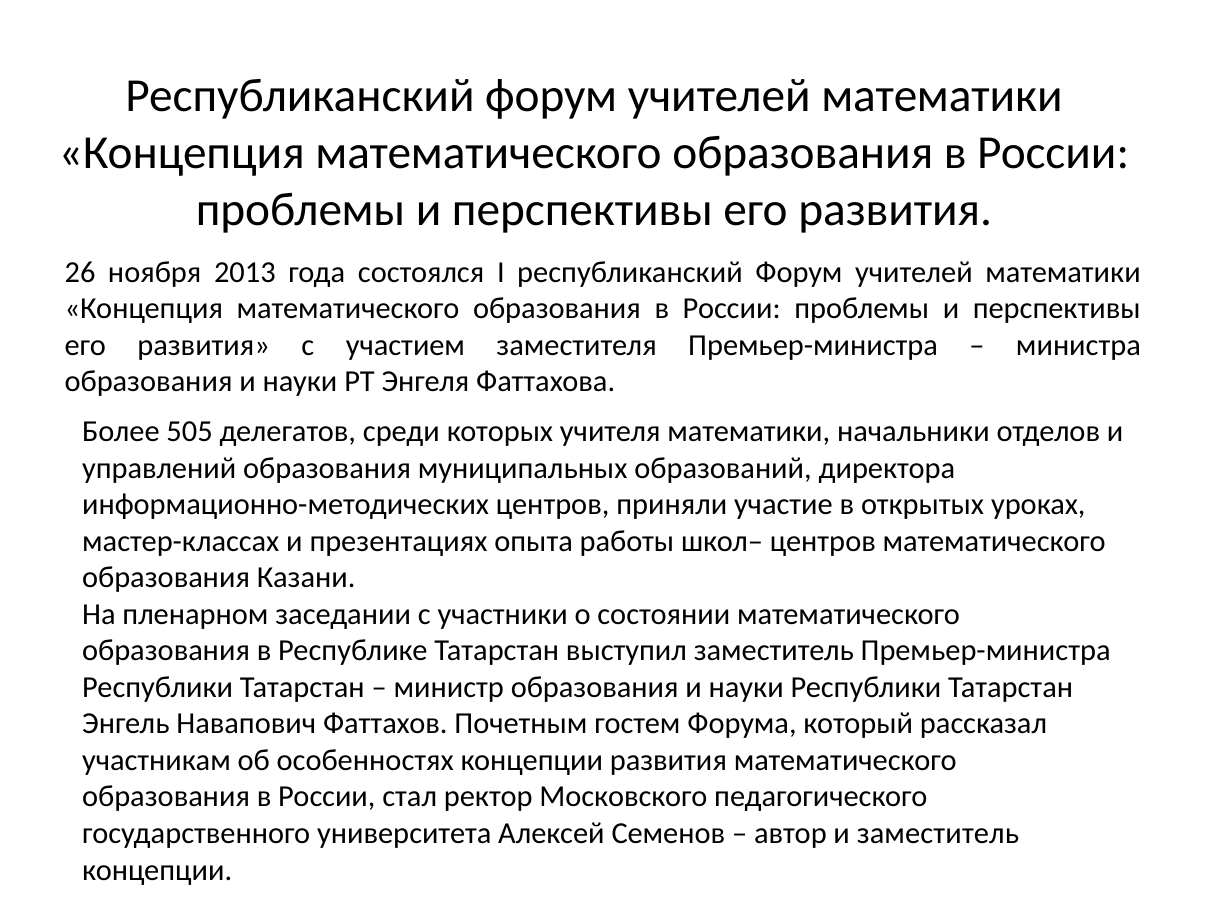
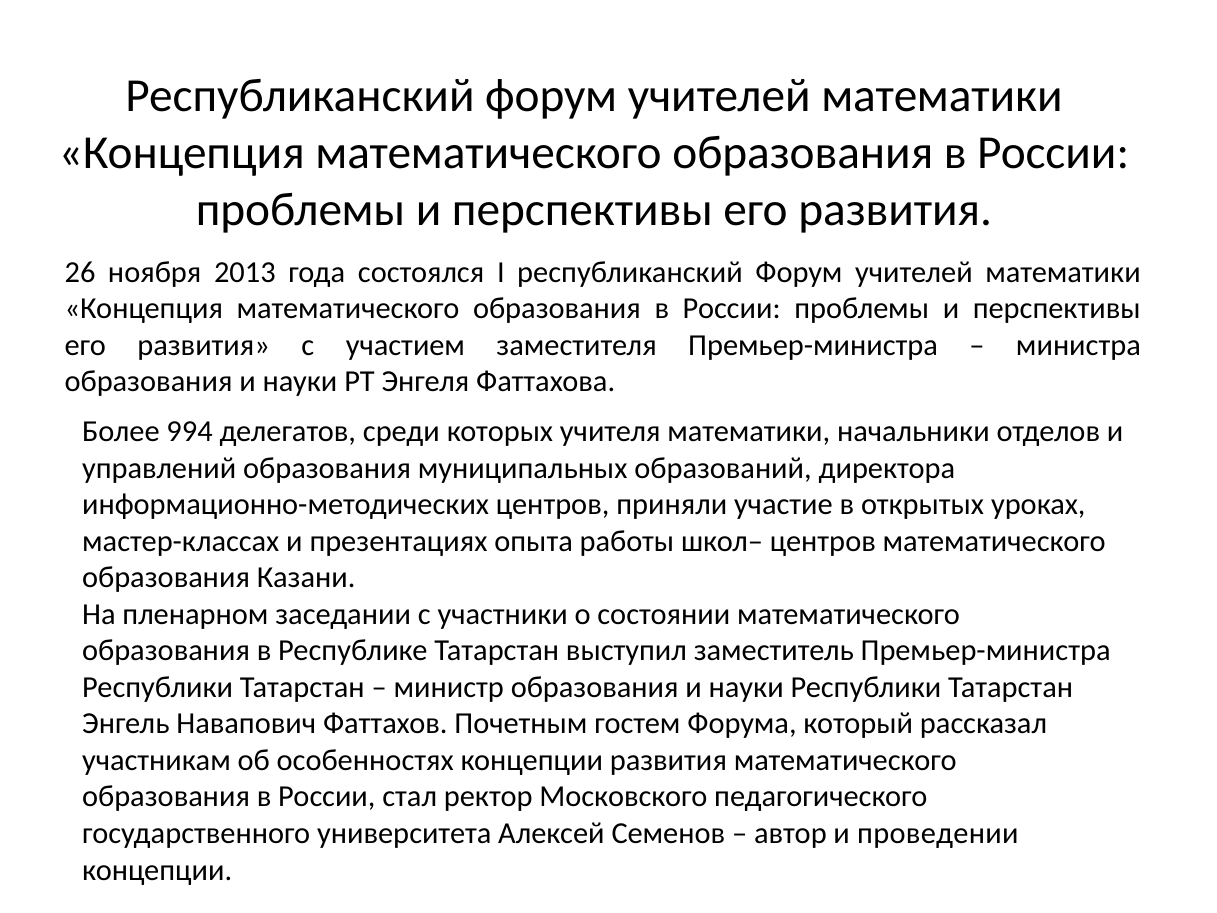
505: 505 -> 994 (190, 432)
и заместитель: заместитель -> проведении (938, 833)
